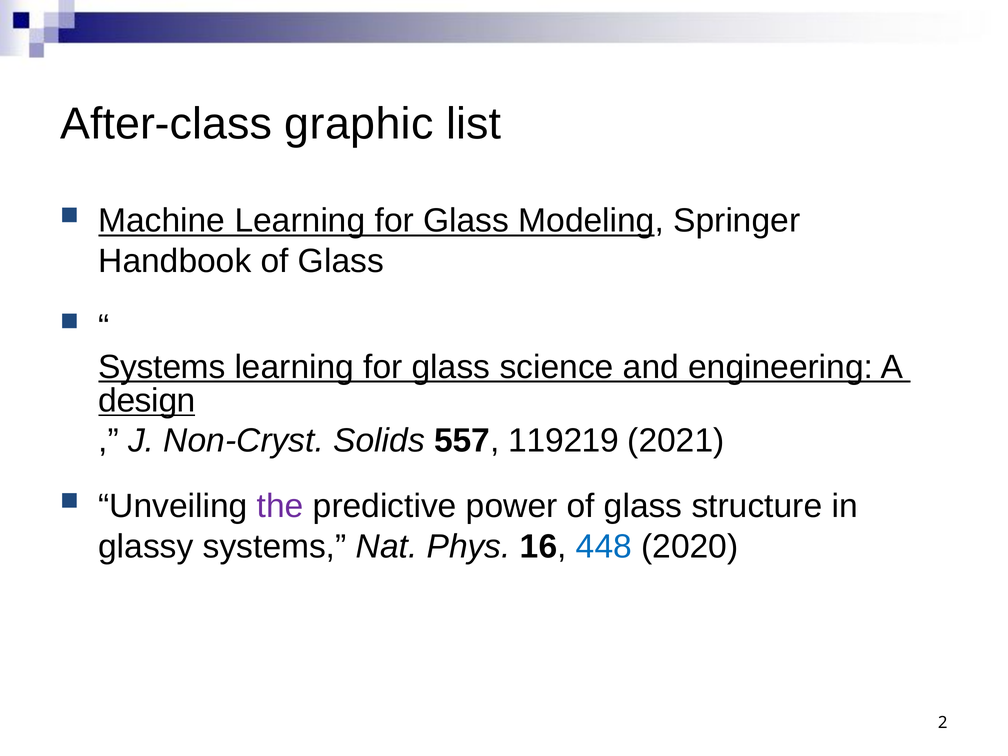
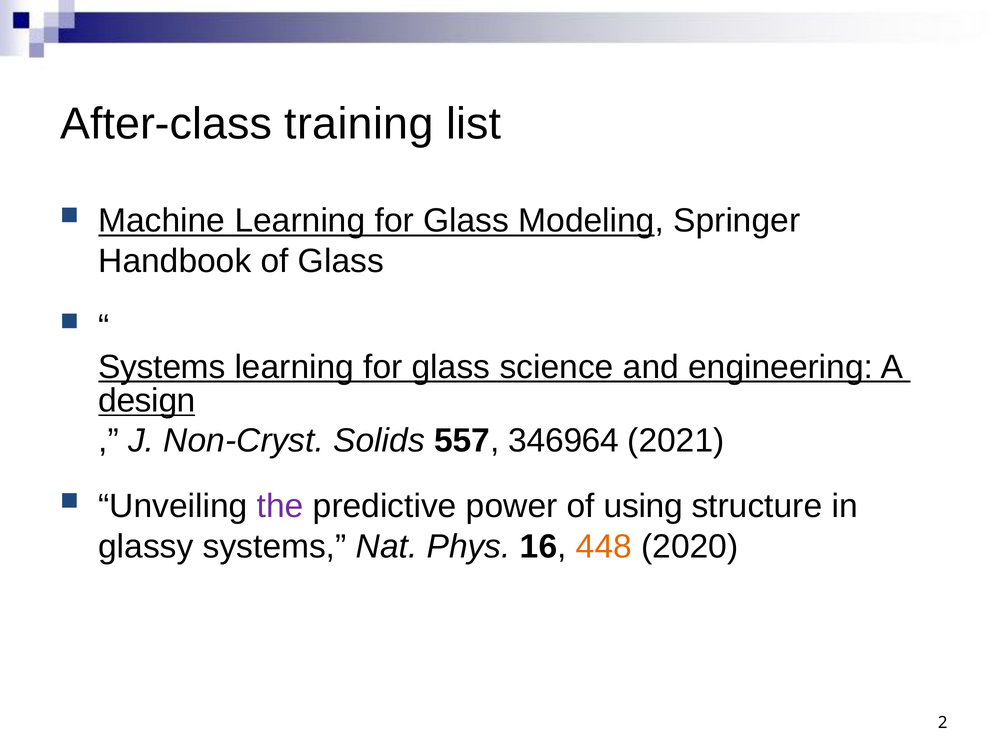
graphic: graphic -> training (359, 124)
119219: 119219 -> 346964 (564, 441)
power of glass: glass -> using (643, 506)
448 colour: blue -> orange (604, 547)
